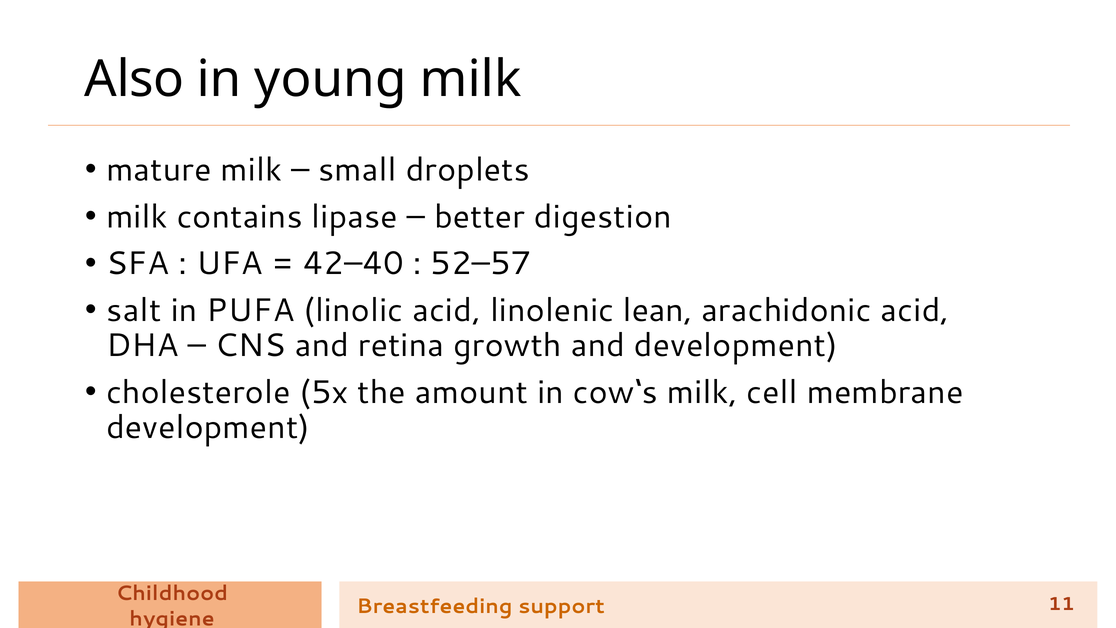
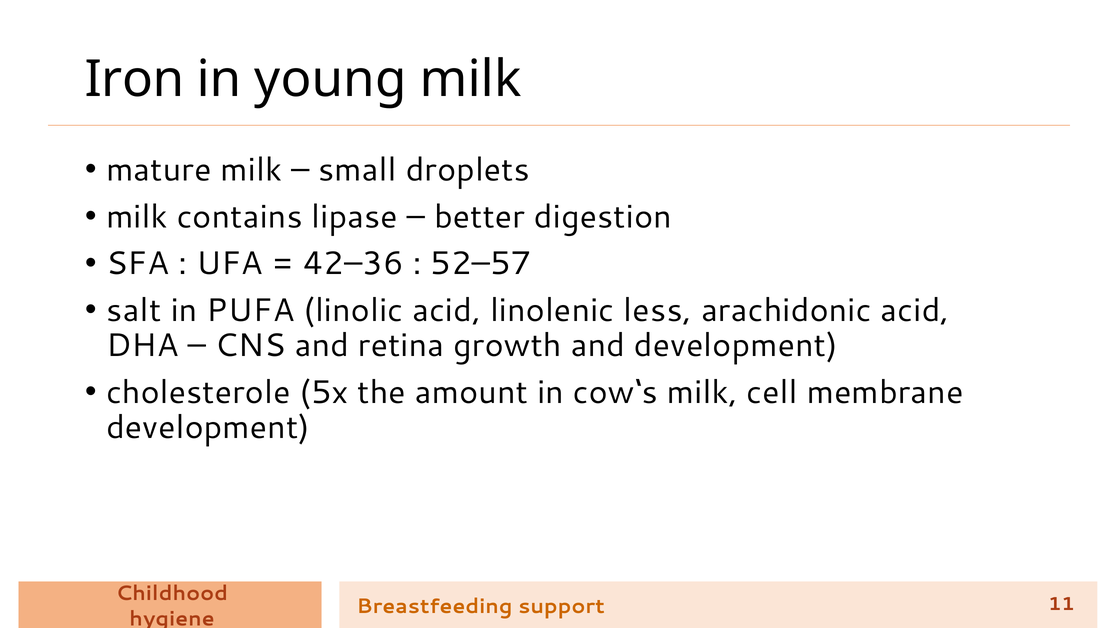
Also: Also -> Iron (134, 79)
42–40: 42–40 -> 42–36 (353, 264)
lean: lean -> less (658, 310)
